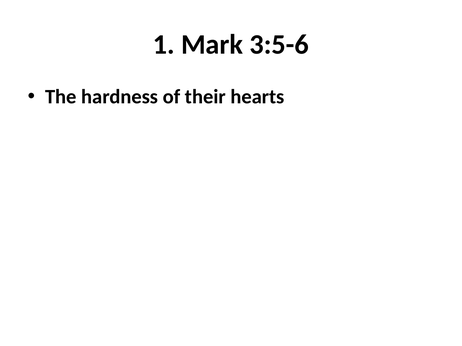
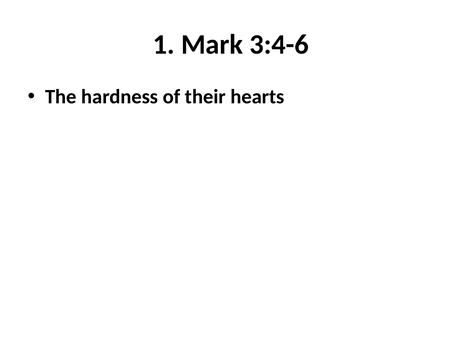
3:5-6: 3:5-6 -> 3:4-6 (279, 45)
